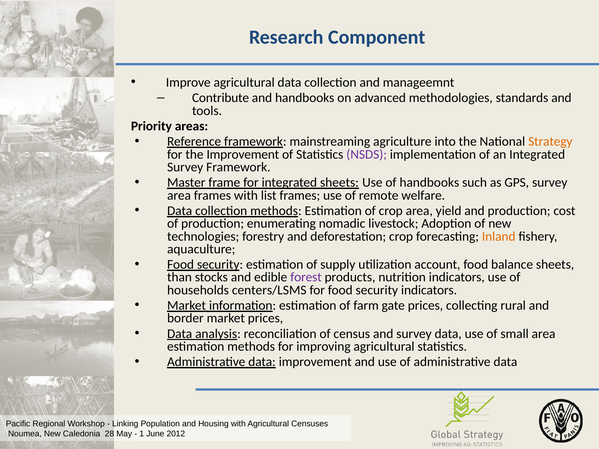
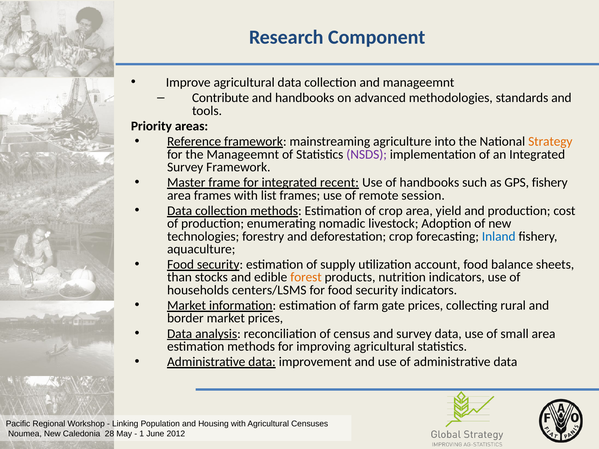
the Improvement: Improvement -> Manageemnt (243, 154)
integrated sheets: sheets -> recent (339, 183)
GPS survey: survey -> fishery (550, 183)
welfare: welfare -> session (423, 195)
Inland colour: orange -> blue (499, 236)
forest colour: purple -> orange (306, 277)
